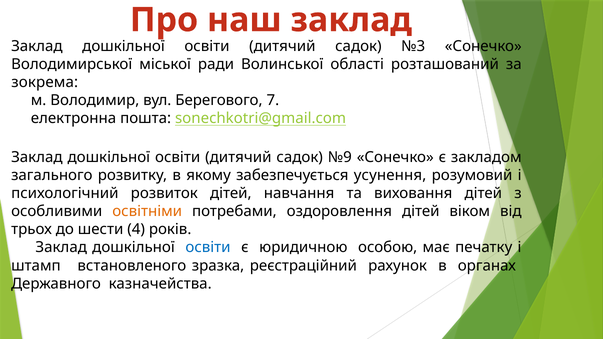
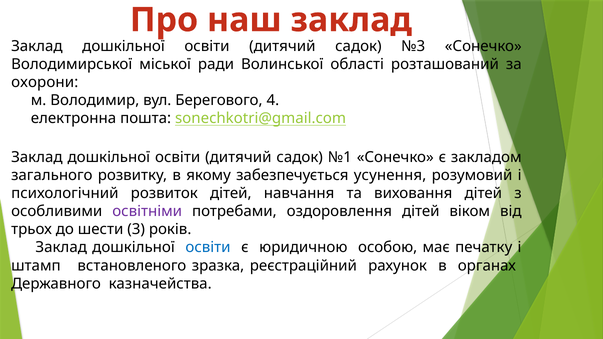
зокрема: зокрема -> охорони (45, 82)
7: 7 -> 4 (273, 100)
№9: №9 -> №1 (340, 157)
освітніми colour: orange -> purple (147, 211)
4: 4 -> 3 (136, 229)
